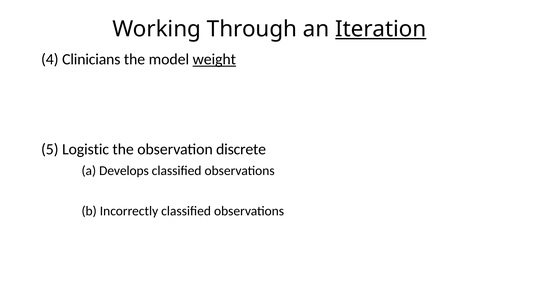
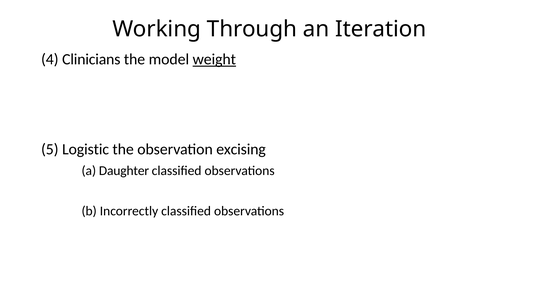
Iteration underline: present -> none (381, 29)
discrete: discrete -> excising (241, 150)
Develops: Develops -> Daughter (124, 171)
